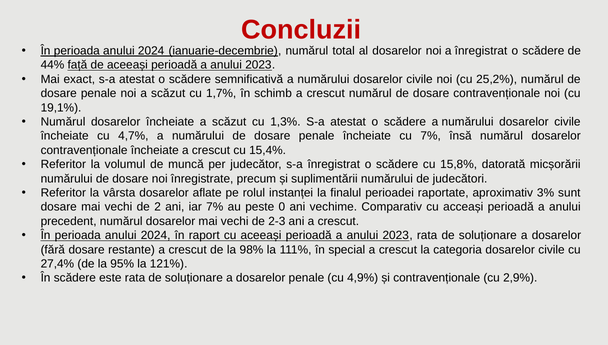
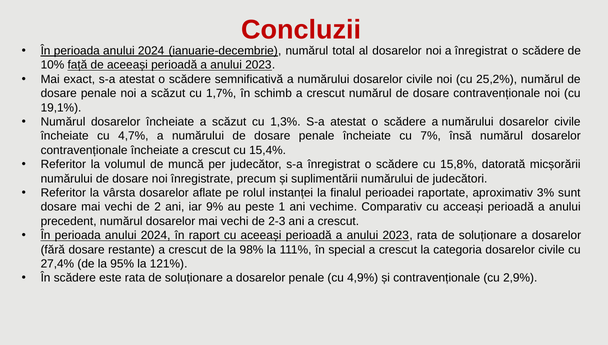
44%: 44% -> 10% (52, 65)
iar 7%: 7% -> 9% (215, 207)
0: 0 -> 1 (282, 207)
